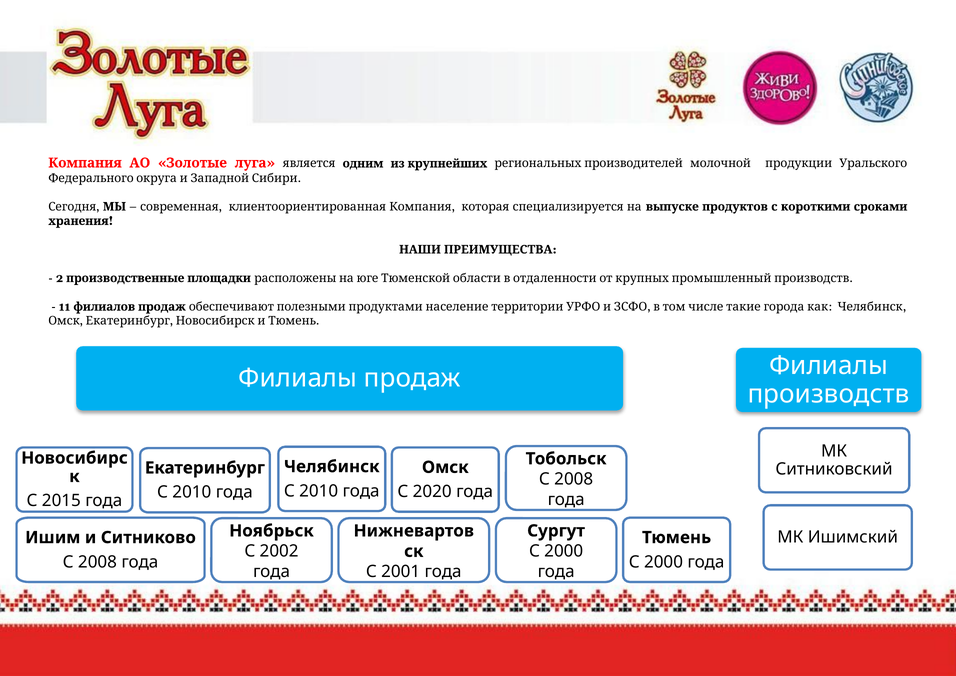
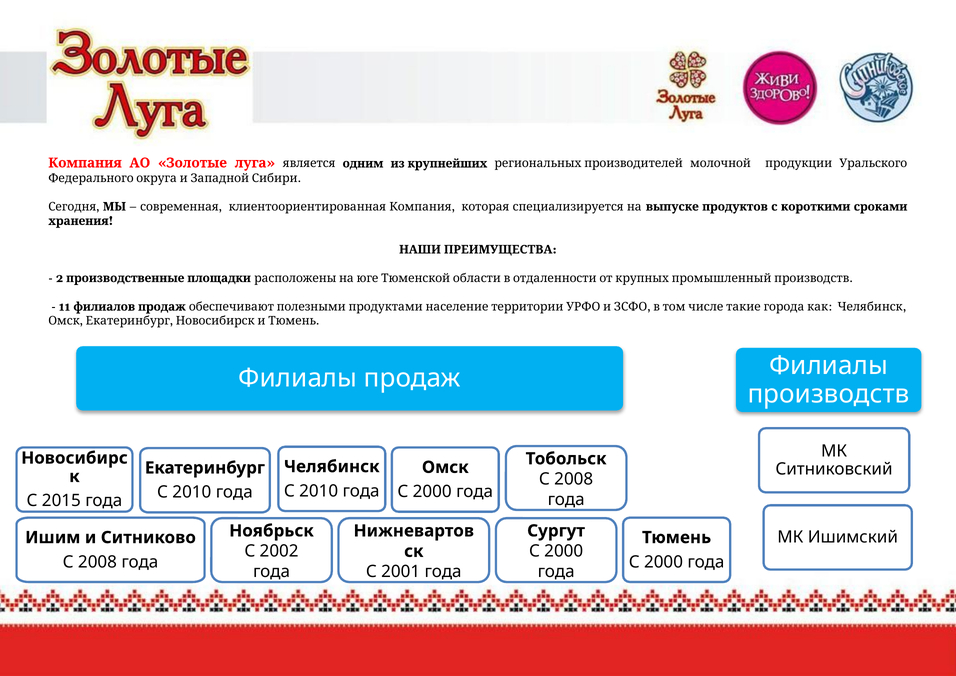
2020: 2020 -> 2000 (432, 492)
